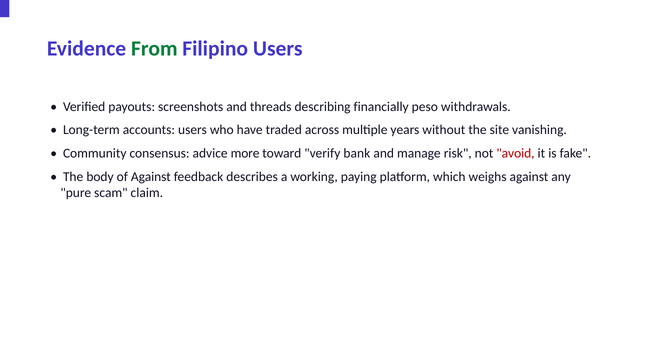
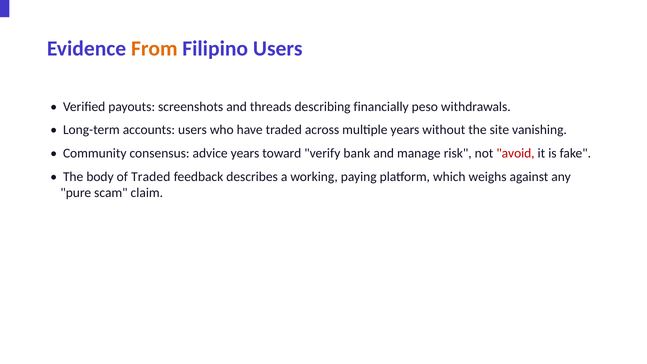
From colour: green -> orange (154, 49)
advice more: more -> years (245, 153)
of Against: Against -> Traded (151, 177)
